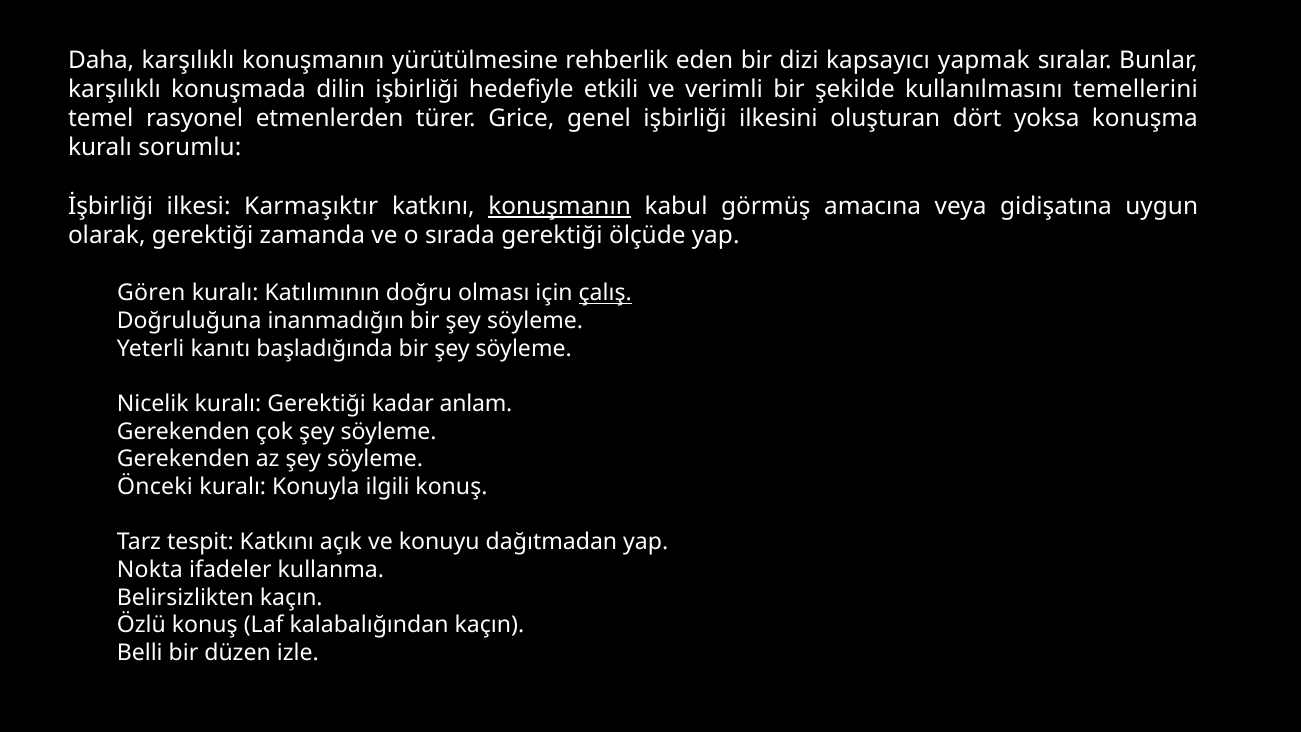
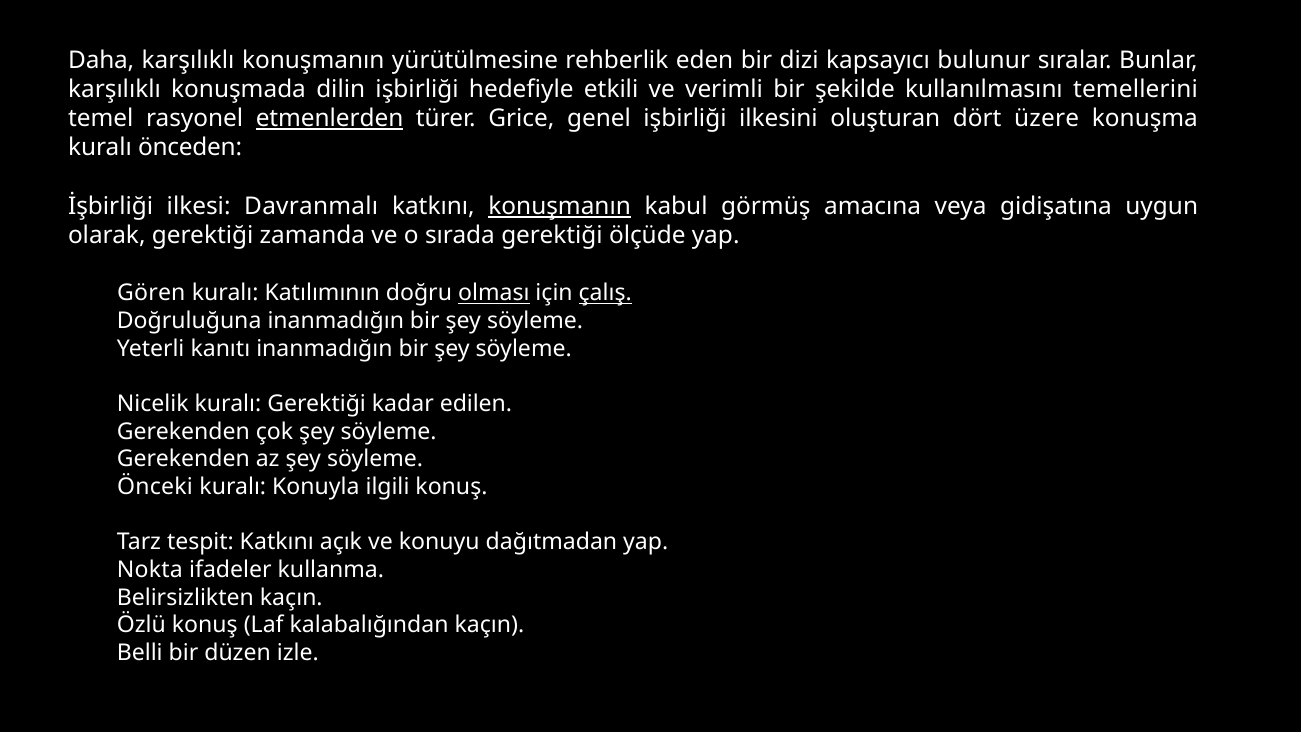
yapmak: yapmak -> bulunur (984, 60)
etmenlerden underline: none -> present (330, 119)
yoksa: yoksa -> üzere (1047, 119)
sorumlu: sorumlu -> önceden (190, 148)
Karmaşıktır: Karmaşıktır -> Davranmalı (311, 206)
olması underline: none -> present (494, 293)
kanıtı başladığında: başladığında -> inanmadığın (324, 349)
anlam: anlam -> edilen (476, 404)
